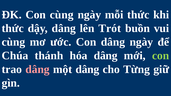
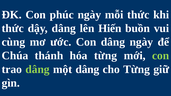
Con cùng: cùng -> phúc (62, 15)
Trót: Trót -> Hiến (110, 28)
hóa dâng: dâng -> từng (106, 56)
dâng colour: pink -> light green (38, 69)
